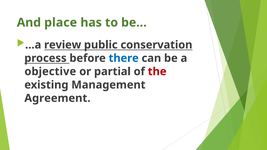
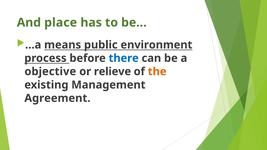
review: review -> means (63, 45)
conservation: conservation -> environment (156, 45)
partial: partial -> relieve (112, 72)
the colour: red -> orange (157, 72)
